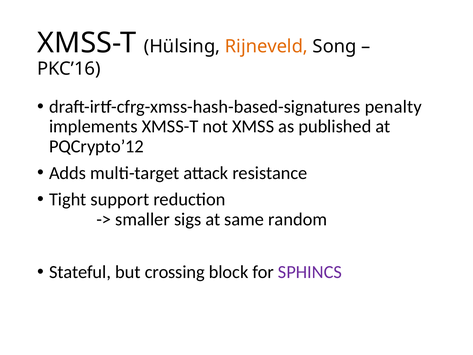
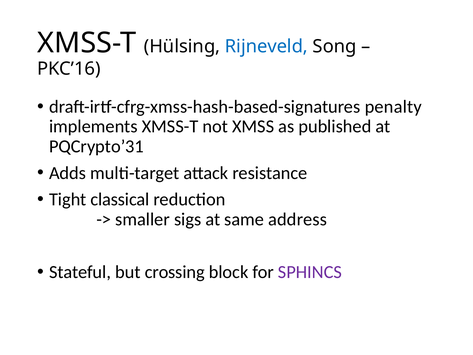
Rijneveld colour: orange -> blue (266, 47)
PQCrypto’12: PQCrypto’12 -> PQCrypto’31 (96, 146)
support: support -> classical (120, 199)
random: random -> address (298, 219)
